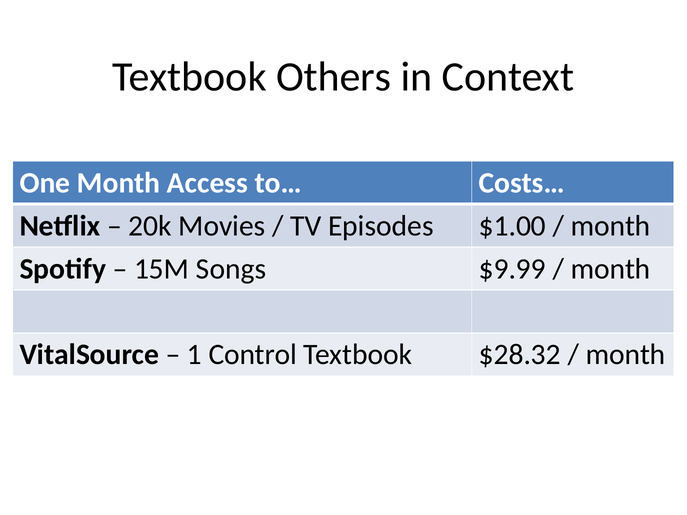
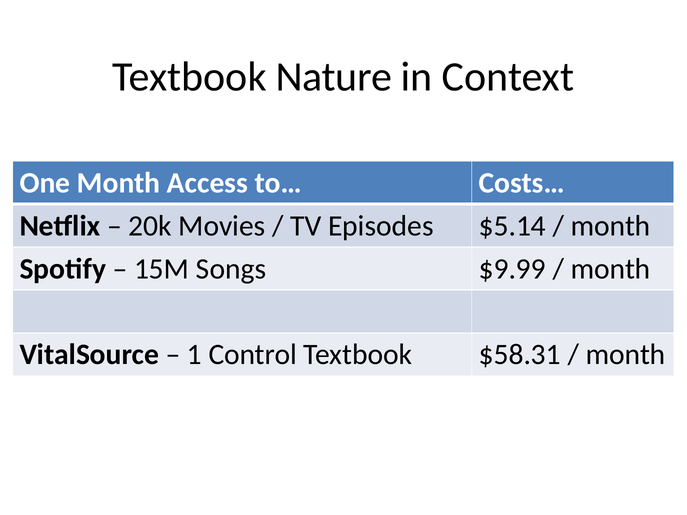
Others: Others -> Nature (334, 77)
$1.00: $1.00 -> $5.14 (512, 226)
$28.32: $28.32 -> $58.31 (520, 355)
